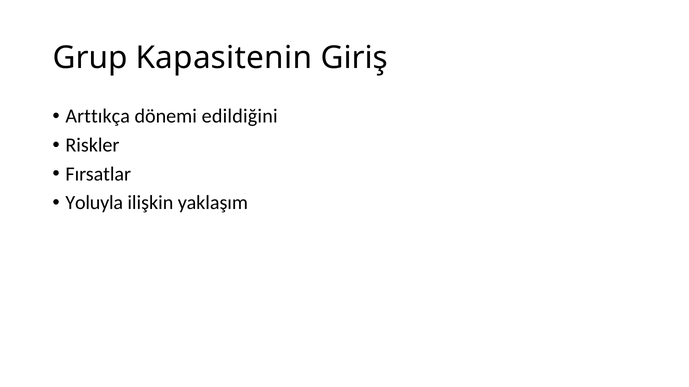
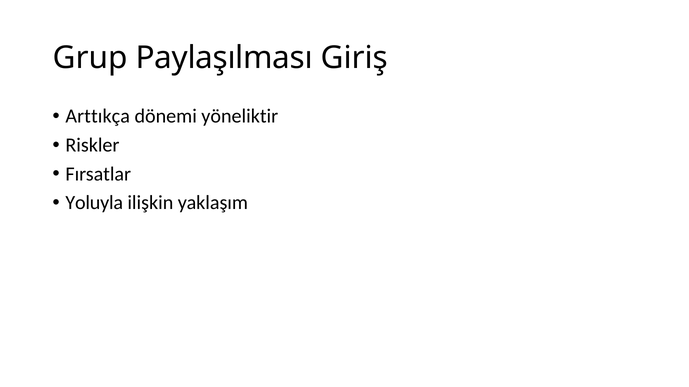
Kapasitenin: Kapasitenin -> Paylaşılması (224, 58)
edildiğini: edildiğini -> yöneliktir (240, 116)
